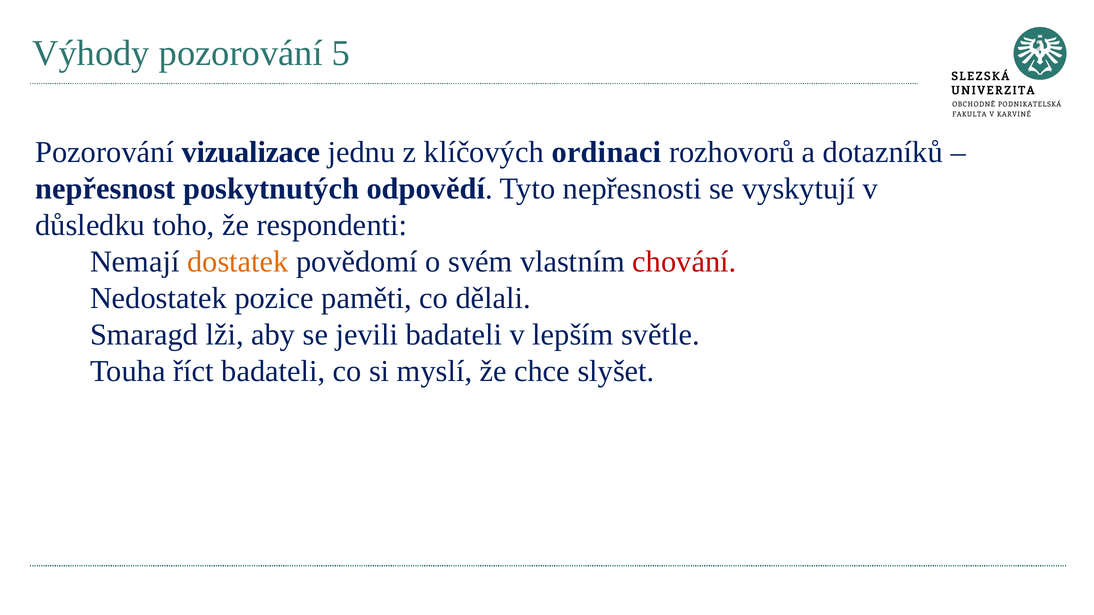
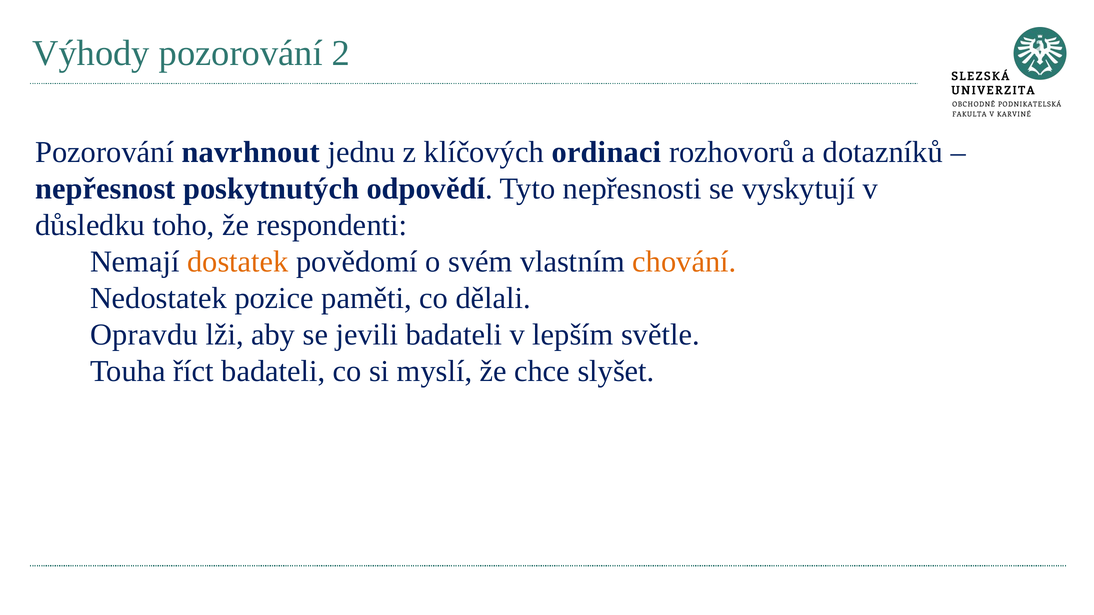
5: 5 -> 2 (341, 53)
vizualizace: vizualizace -> navrhnout (251, 153)
chování colour: red -> orange (684, 262)
Smaragd: Smaragd -> Opravdu (144, 335)
